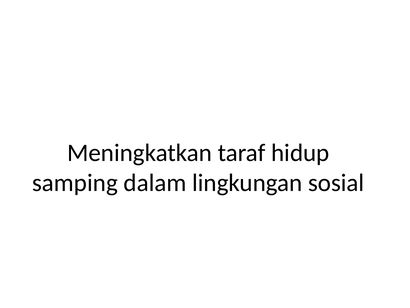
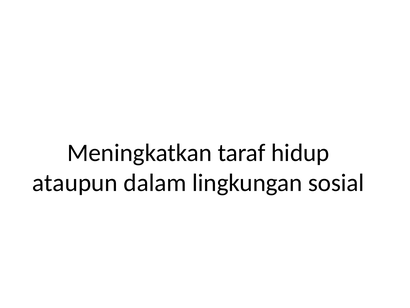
samping: samping -> ataupun (75, 183)
